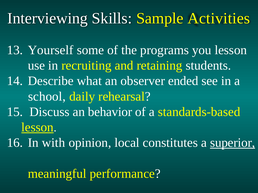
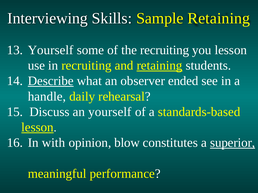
Sample Activities: Activities -> Retaining (219, 18)
the programs: programs -> recruiting (165, 50)
retaining underline: none -> present (160, 66)
Describe underline: none -> present (51, 81)
school: school -> handle (47, 97)
an behavior: behavior -> yourself (110, 112)
local: local -> blow (127, 143)
